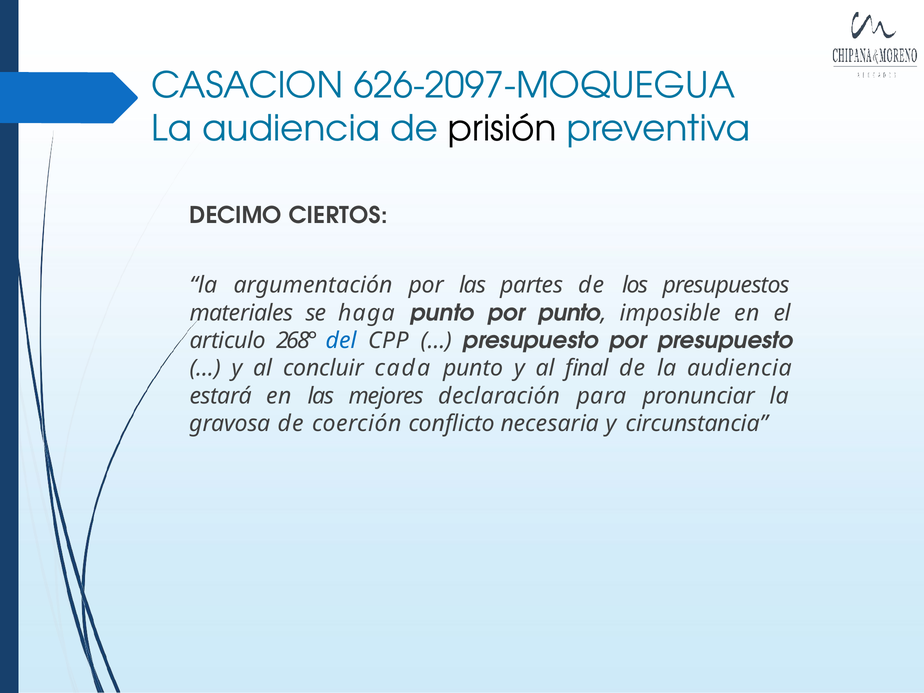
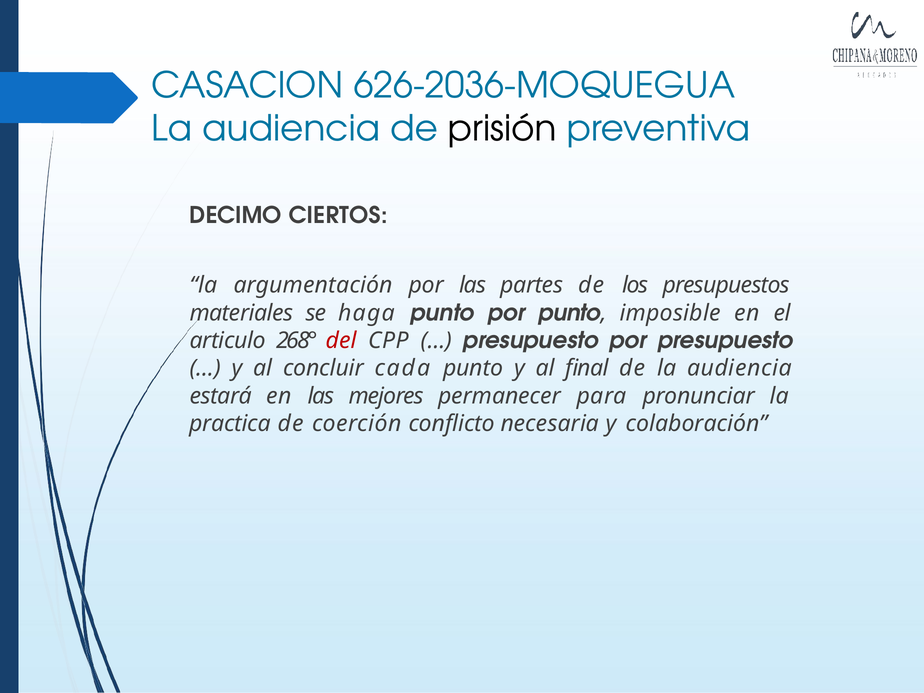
626-2097-MOQUEGUA: 626-2097-MOQUEGUA -> 626-2036-MOQUEGUA (544, 86)
del colour: blue -> red (341, 341)
declaración: declaración -> permanecer (500, 396)
gravosa: gravosa -> practica (230, 424)
circunstancia: circunstancia -> colaboración (697, 424)
